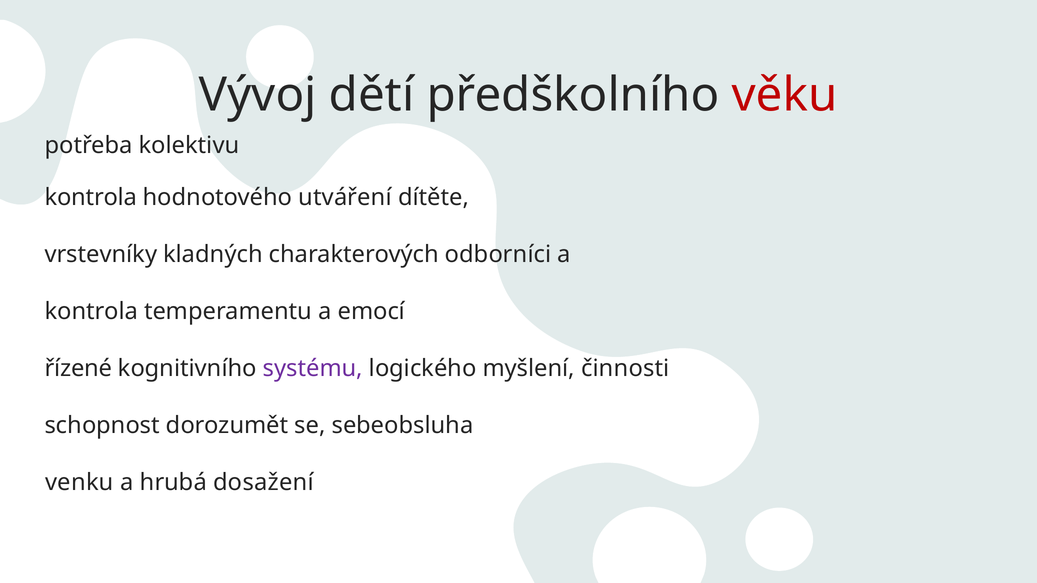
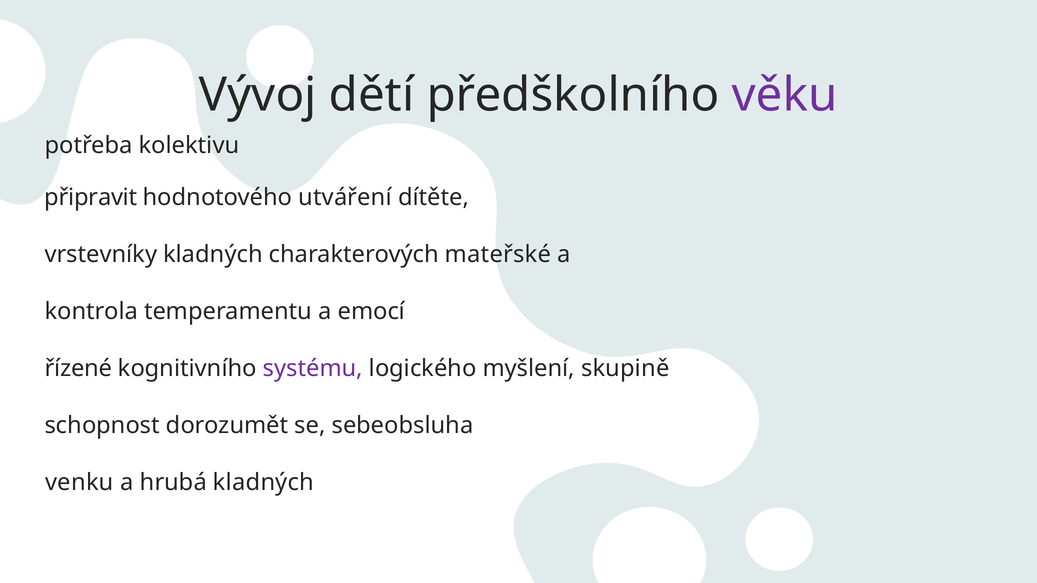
věku colour: red -> purple (785, 95)
kontrola: kontrola -> připravit (91, 197)
odborníci: odborníci -> mateřské (498, 255)
činnosti: činnosti -> skupině (625, 369)
hrubá dosažení: dosažení -> kladných (263, 483)
